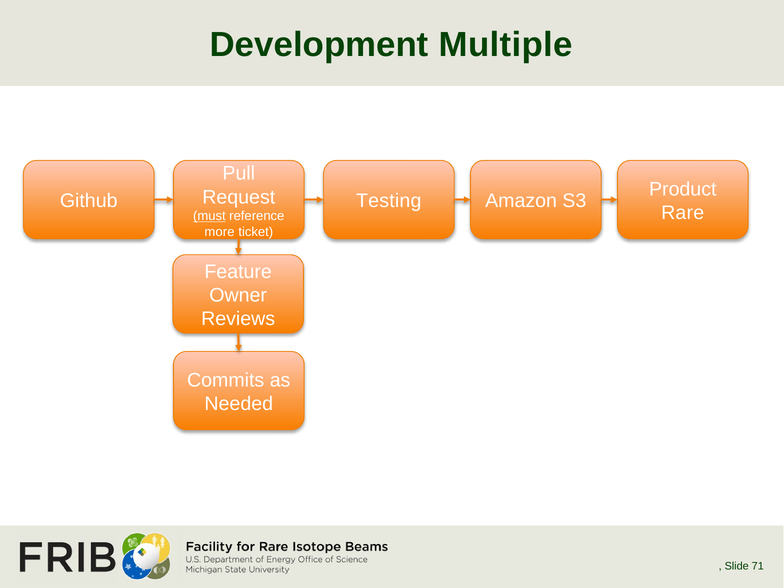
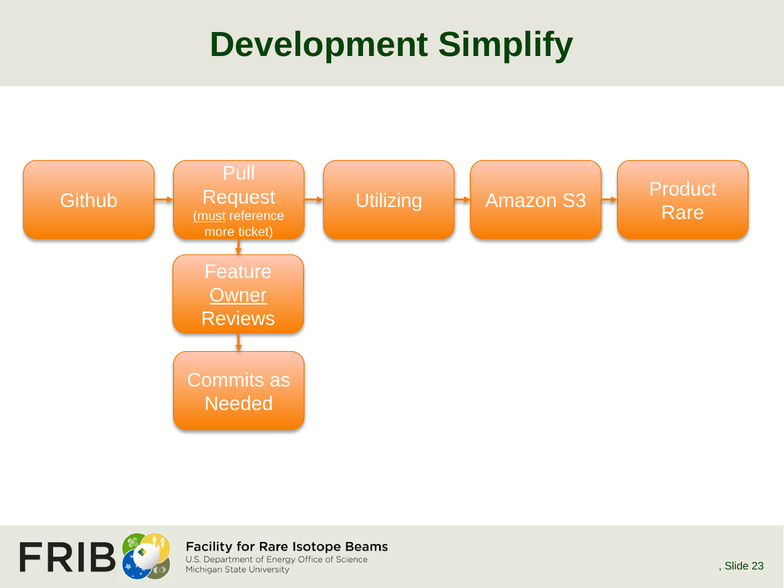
Multiple: Multiple -> Simplify (506, 45)
Testing: Testing -> Utilizing (389, 201)
Owner underline: none -> present (238, 295)
71: 71 -> 23 (758, 566)
